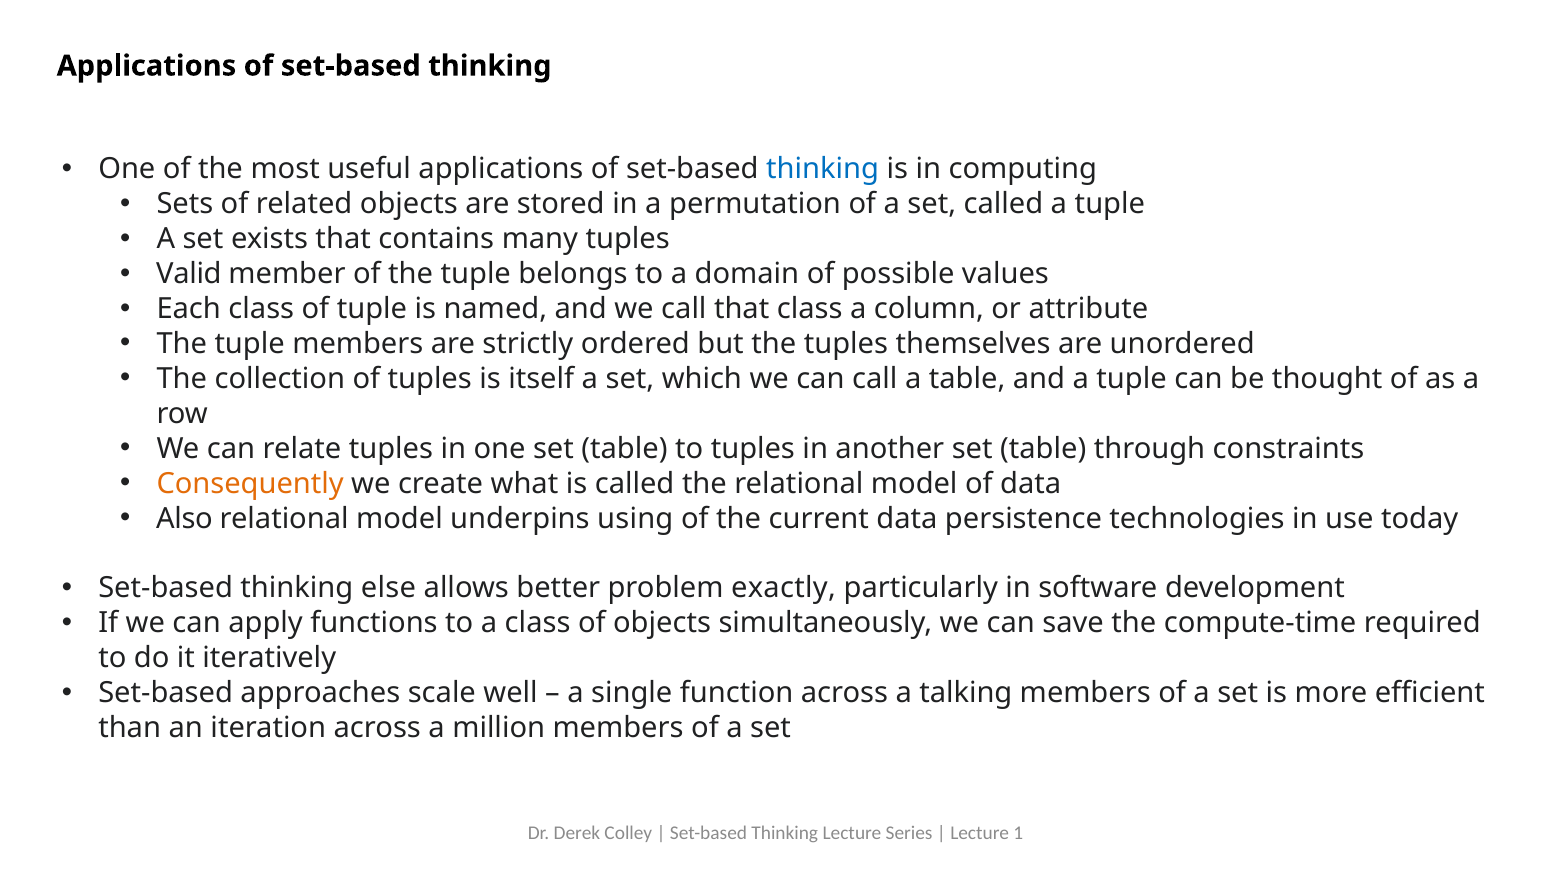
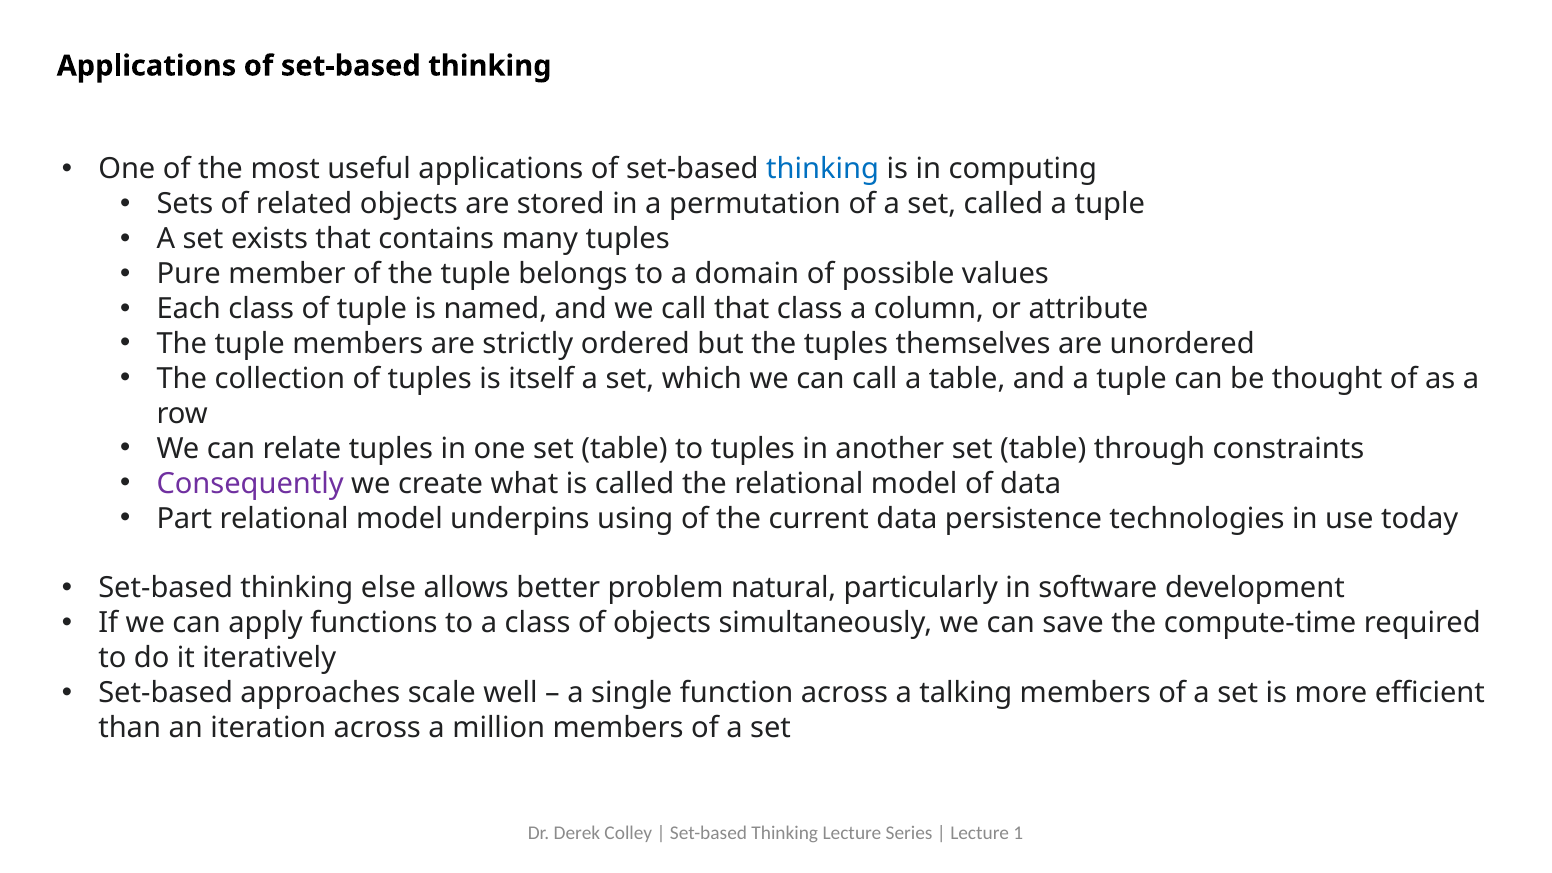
Valid: Valid -> Pure (189, 274)
Consequently colour: orange -> purple (250, 484)
Also: Also -> Part (184, 519)
exactly: exactly -> natural (784, 588)
